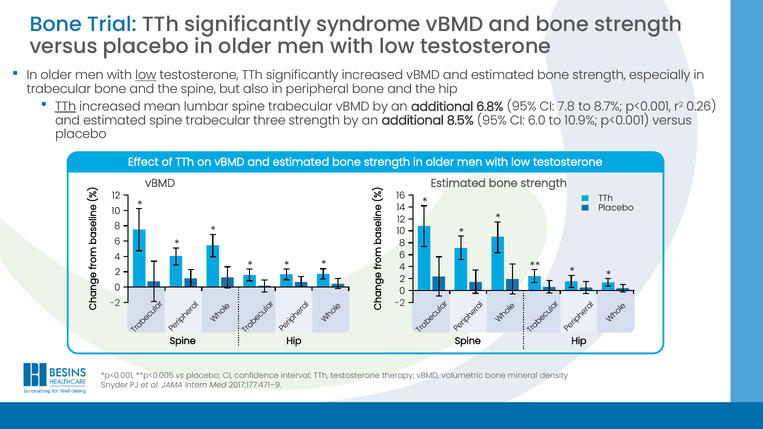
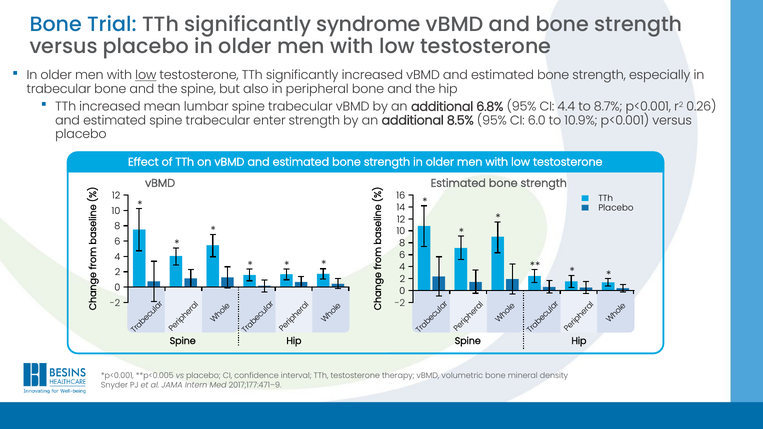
TTh underline: present -> none (66, 107)
7.8: 7.8 -> 4.4 (566, 107)
three: three -> enter (269, 120)
